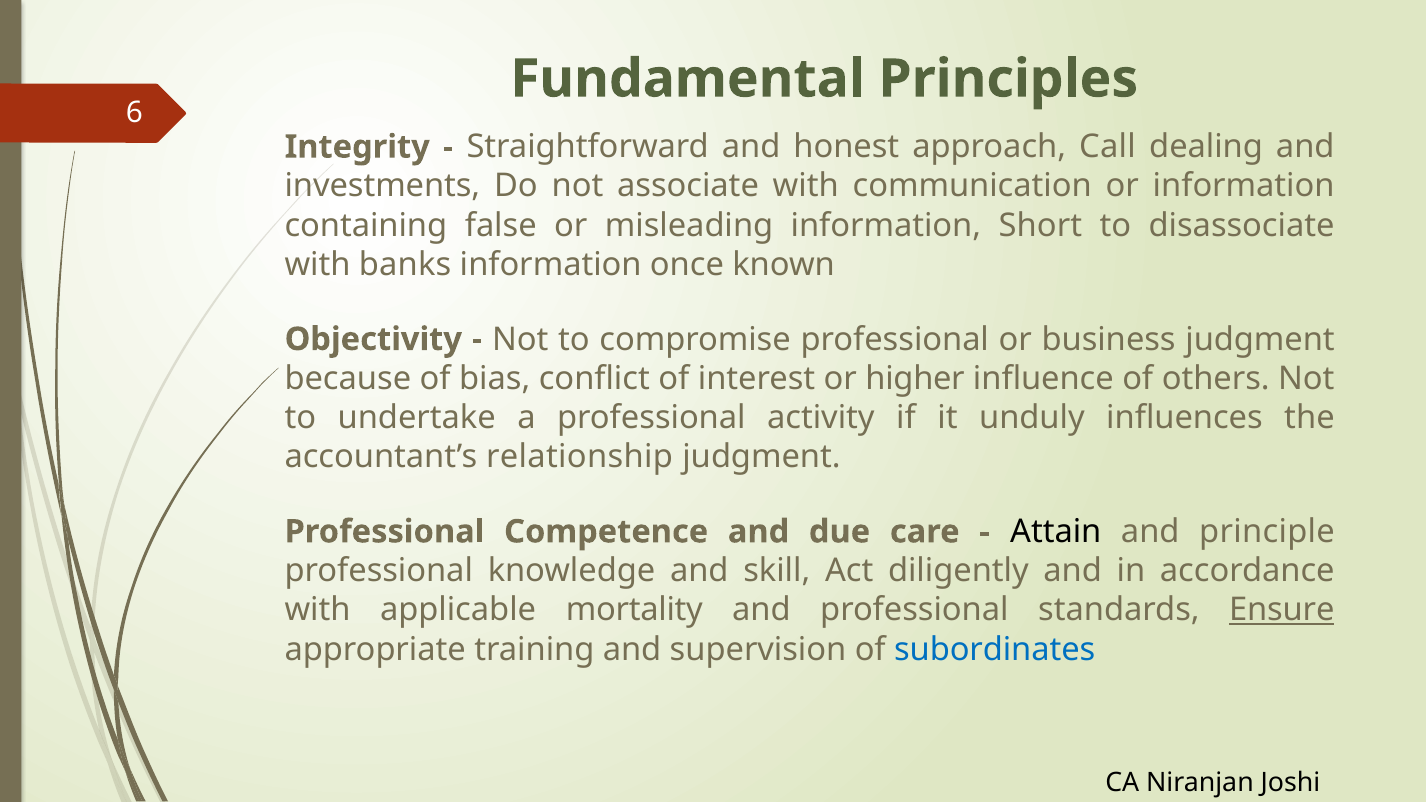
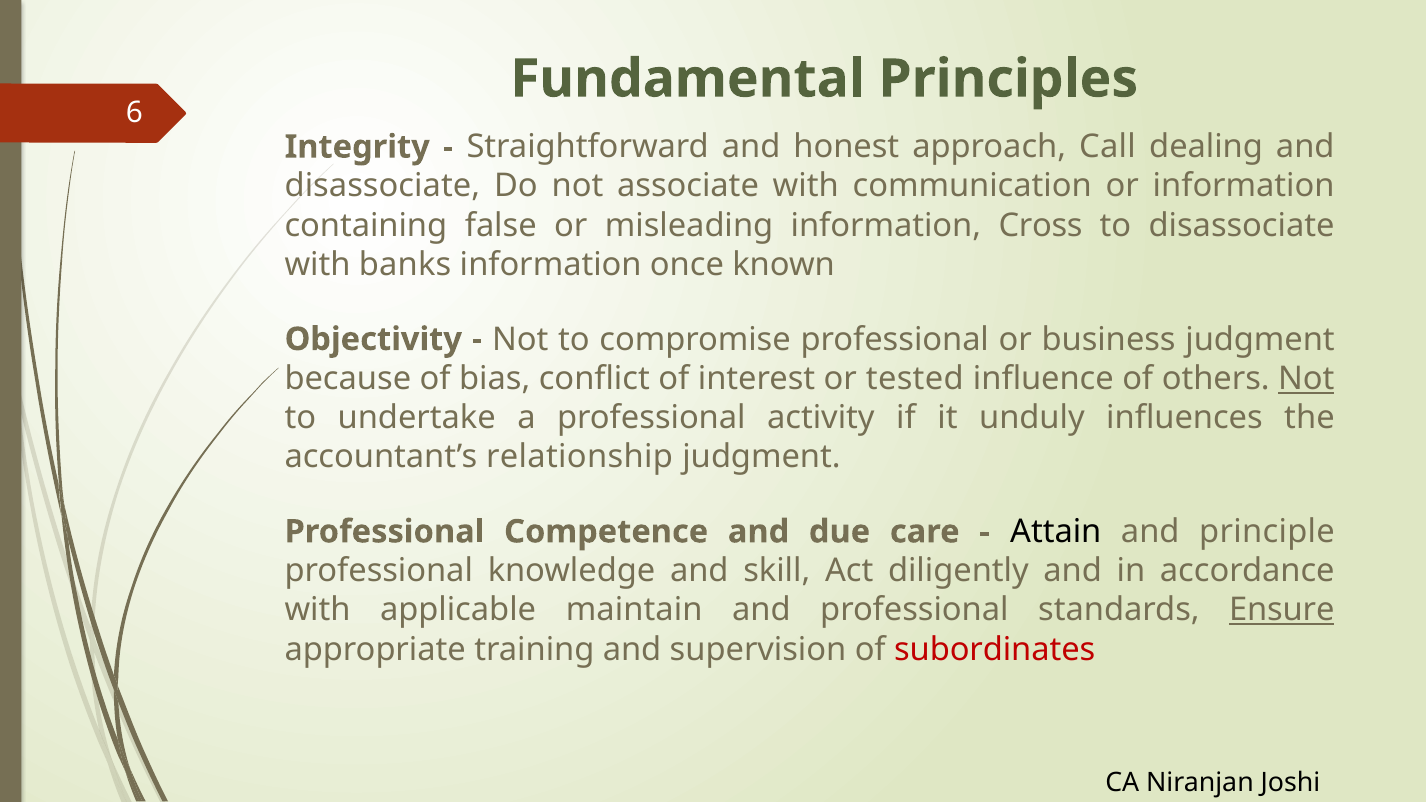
investments: investments -> disassociate (382, 186)
Short: Short -> Cross (1041, 225)
higher: higher -> tested (915, 379)
Not underline: none -> present (1306, 379)
mortality: mortality -> maintain (634, 610)
subordinates colour: blue -> red (995, 649)
